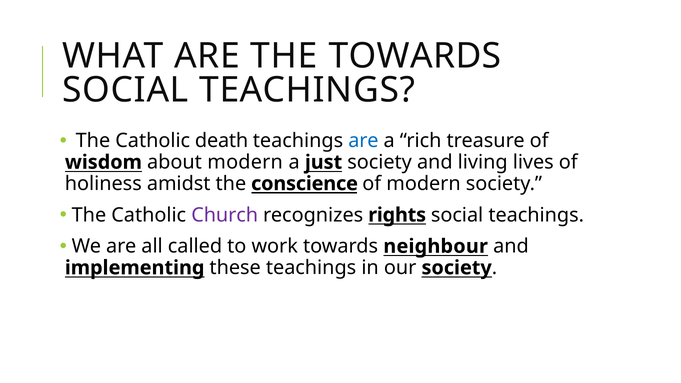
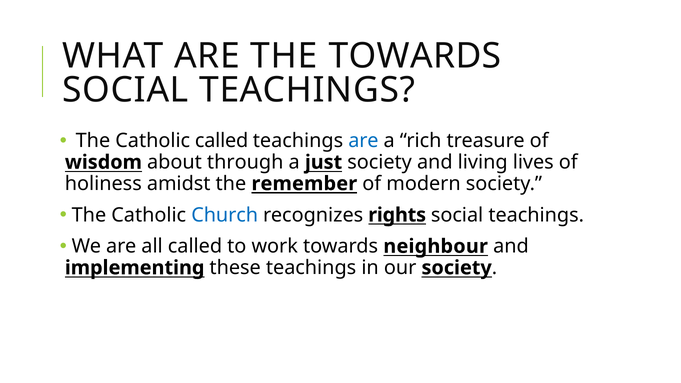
Catholic death: death -> called (222, 141)
about modern: modern -> through (245, 162)
conscience: conscience -> remember (304, 184)
Church colour: purple -> blue (225, 215)
